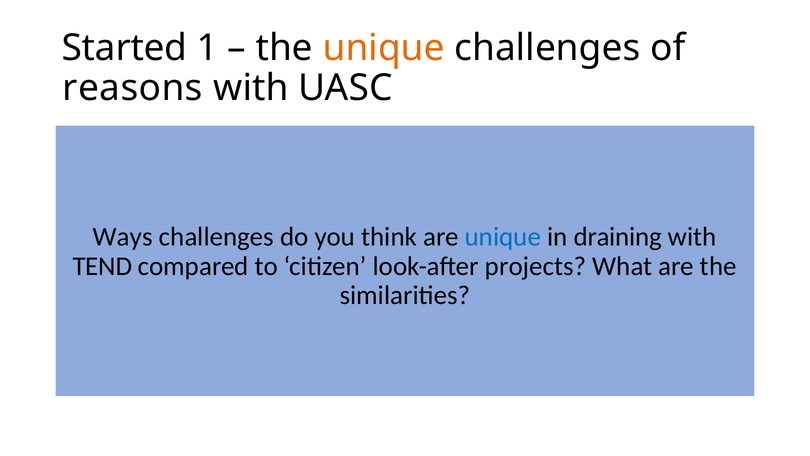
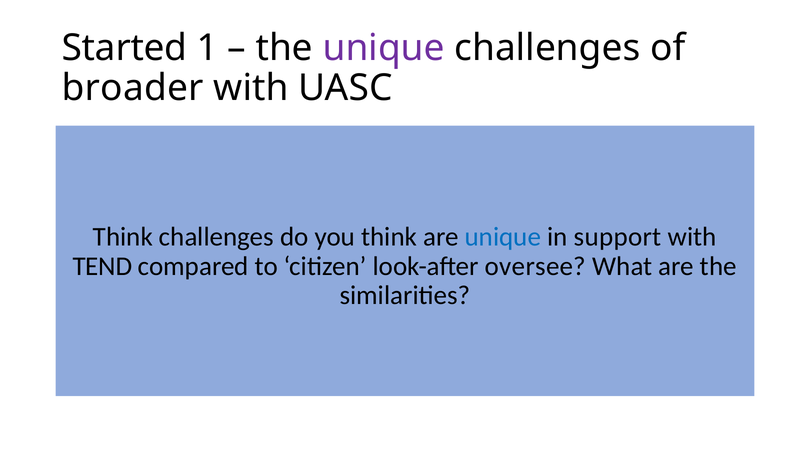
unique colour: orange -> purple (384, 48)
reasons: reasons -> broader (133, 88)
Ways: Ways -> Think (123, 237)
draining: draining -> support (618, 237)
projects: projects -> oversee (535, 266)
